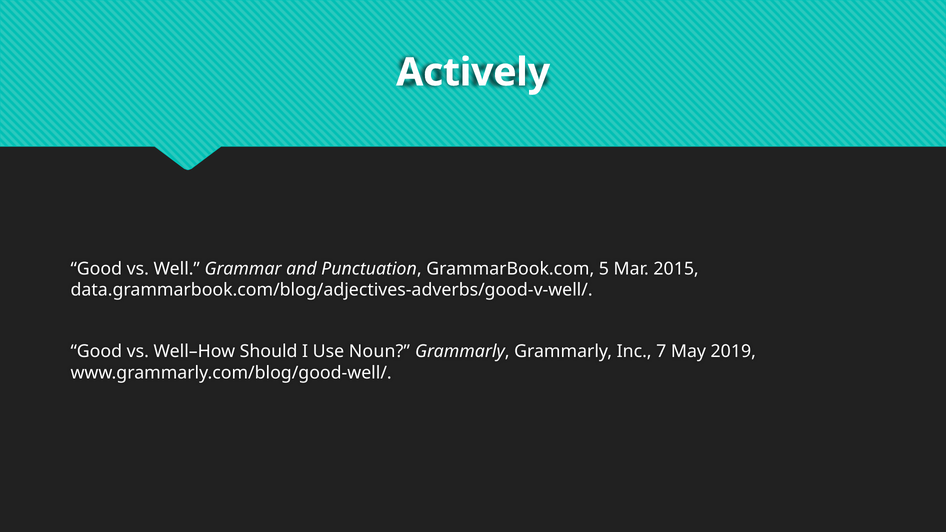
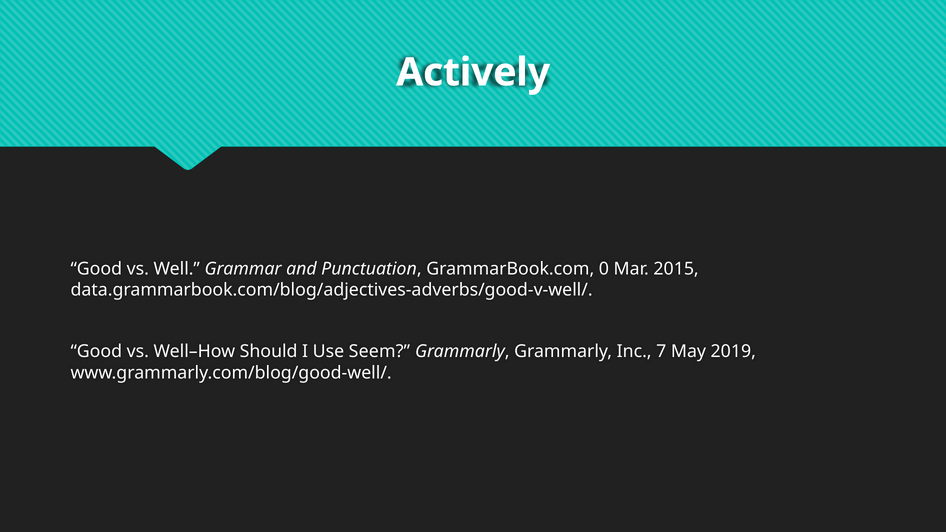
5: 5 -> 0 (604, 269)
Noun: Noun -> Seem (379, 352)
